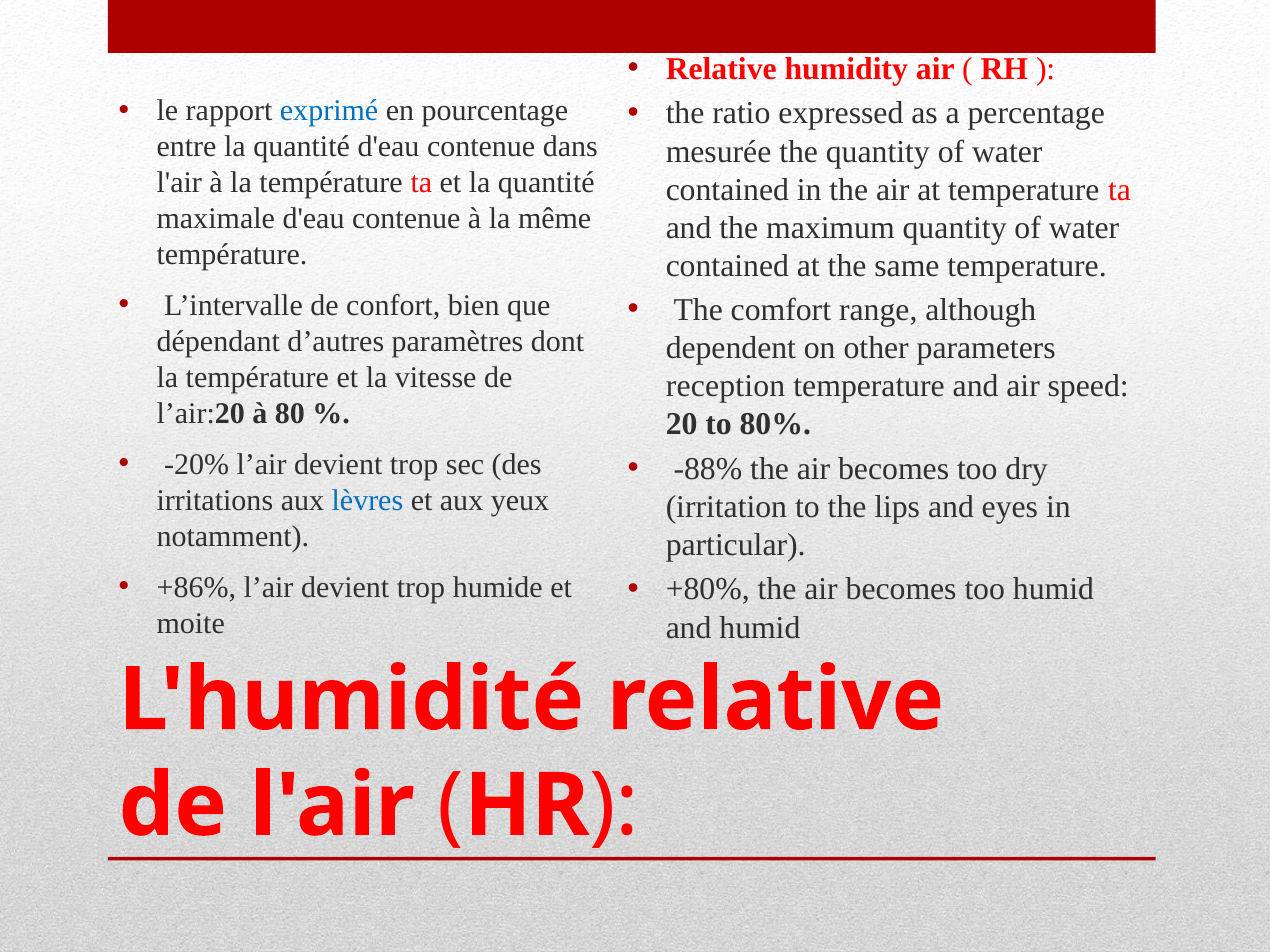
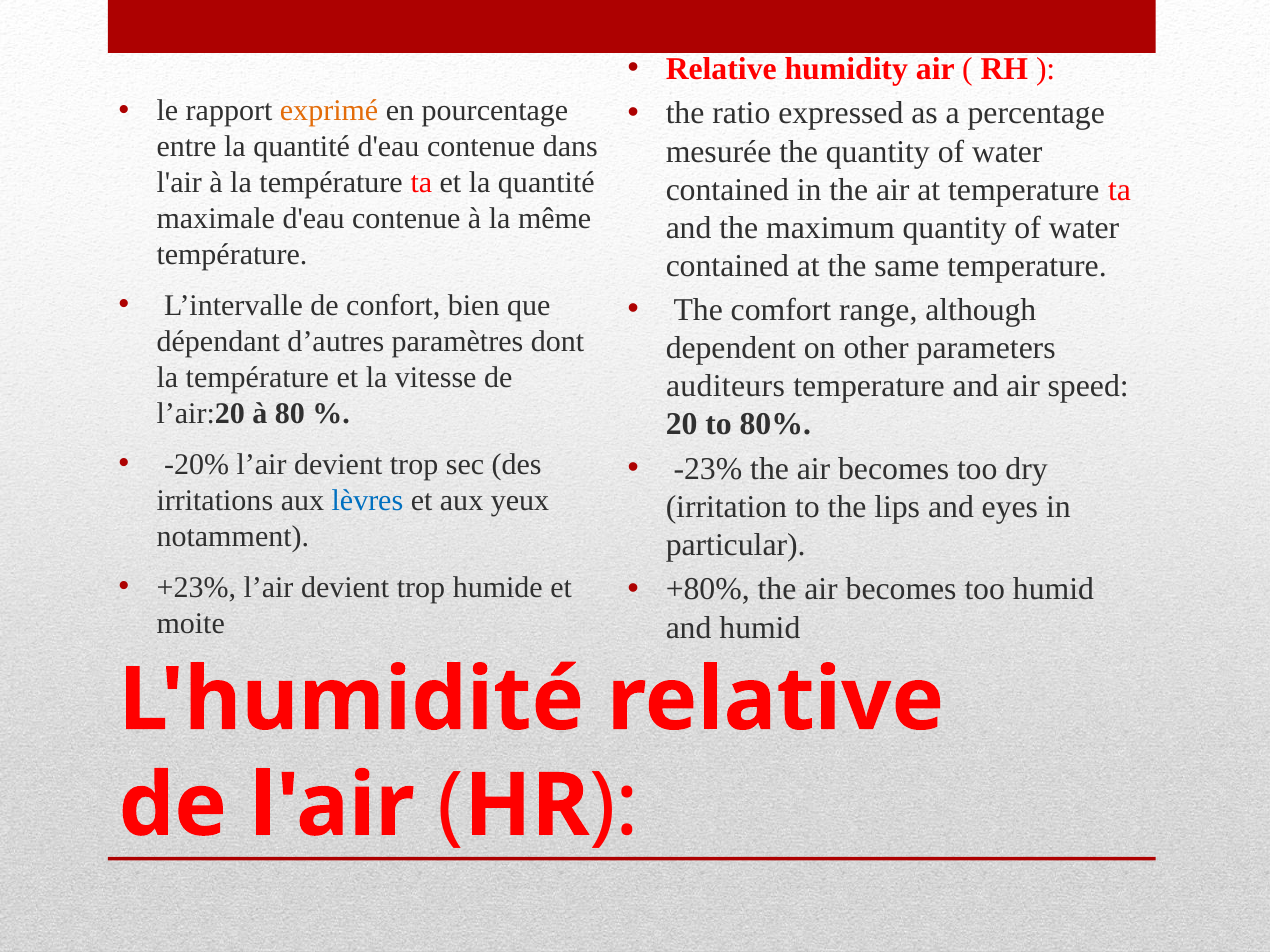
exprimé colour: blue -> orange (329, 111)
reception: reception -> auditeurs (725, 387)
-88%: -88% -> -23% (708, 469)
+86%: +86% -> +23% (196, 587)
